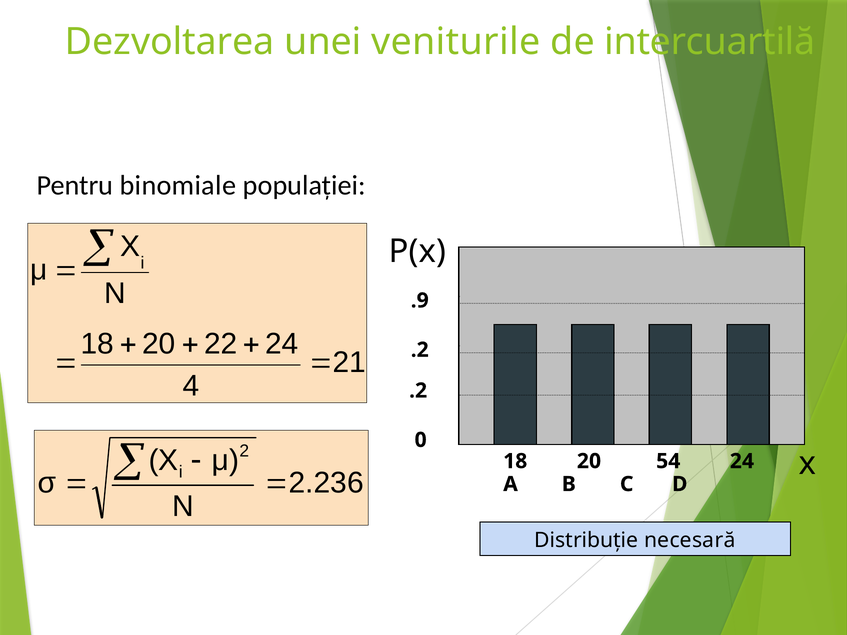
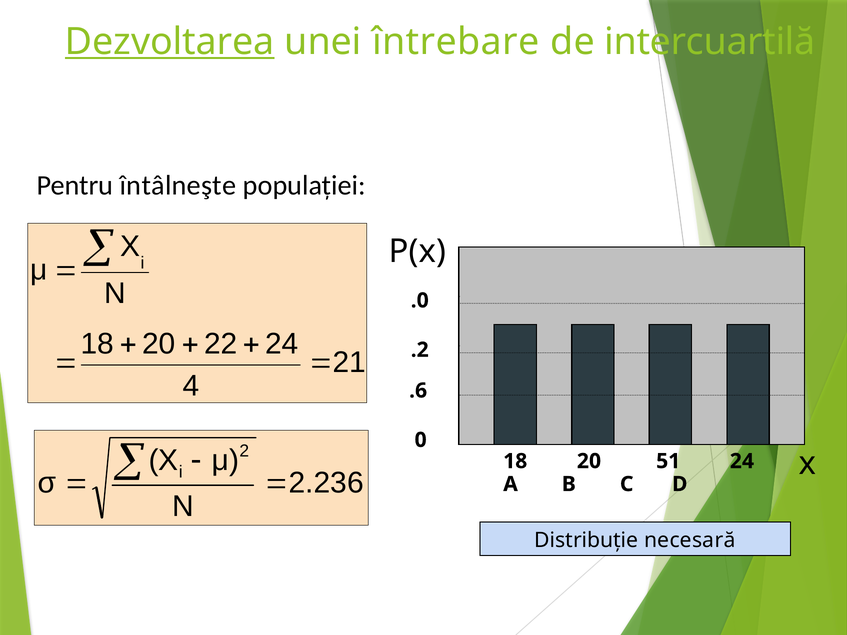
Dezvoltarea underline: none -> present (170, 42)
veniturile: veniturile -> întrebare (456, 42)
binomiale: binomiale -> întâlneşte (178, 186)
.9: .9 -> .0 (420, 301)
.2: .2 -> .6 (418, 391)
54: 54 -> 51 (668, 461)
